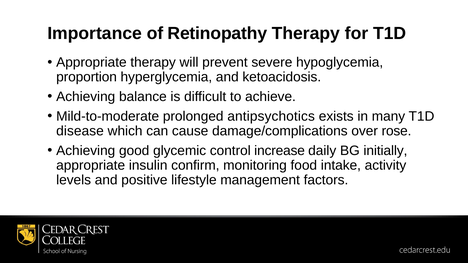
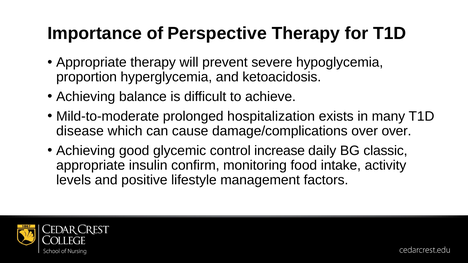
Retinopathy: Retinopathy -> Perspective (217, 33)
antipsychotics: antipsychotics -> hospitalization (271, 116)
over rose: rose -> over (396, 131)
initially: initially -> classic (385, 151)
